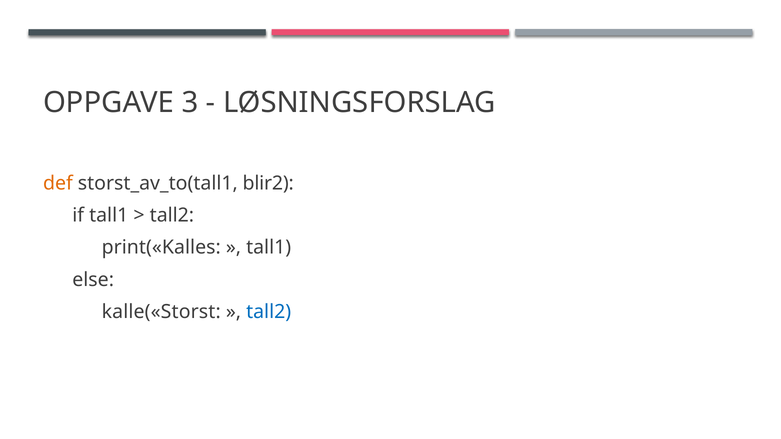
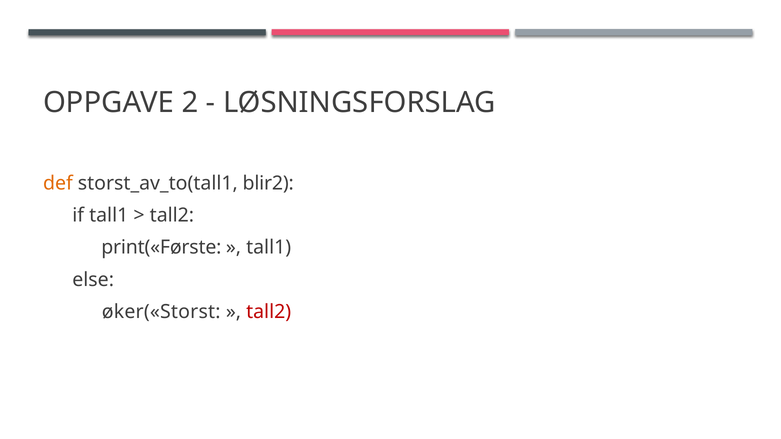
3: 3 -> 2 (190, 103)
print(«Kalles: print(«Kalles -> print(«Første (161, 248)
kalle(«Storst: kalle(«Storst -> øker(«Storst (161, 312)
tall2 colour: blue -> red (269, 312)
